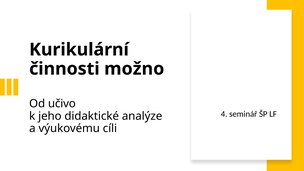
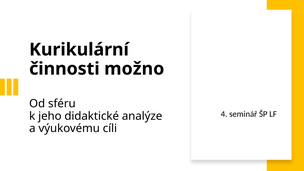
učivo: učivo -> sféru (62, 104)
